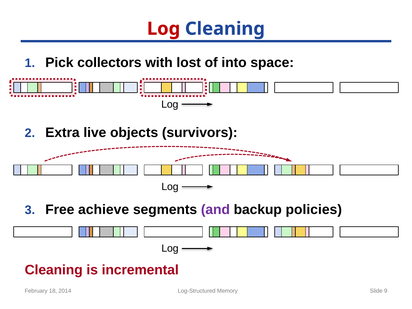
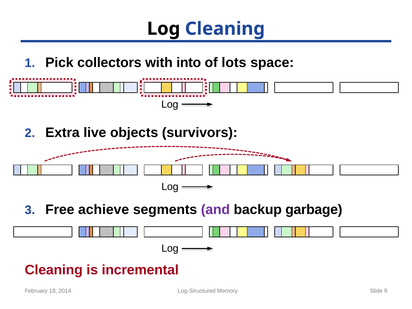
Log colour: red -> black (164, 29)
lost: lost -> into (189, 63)
into: into -> lots (234, 63)
policies: policies -> garbage (314, 210)
